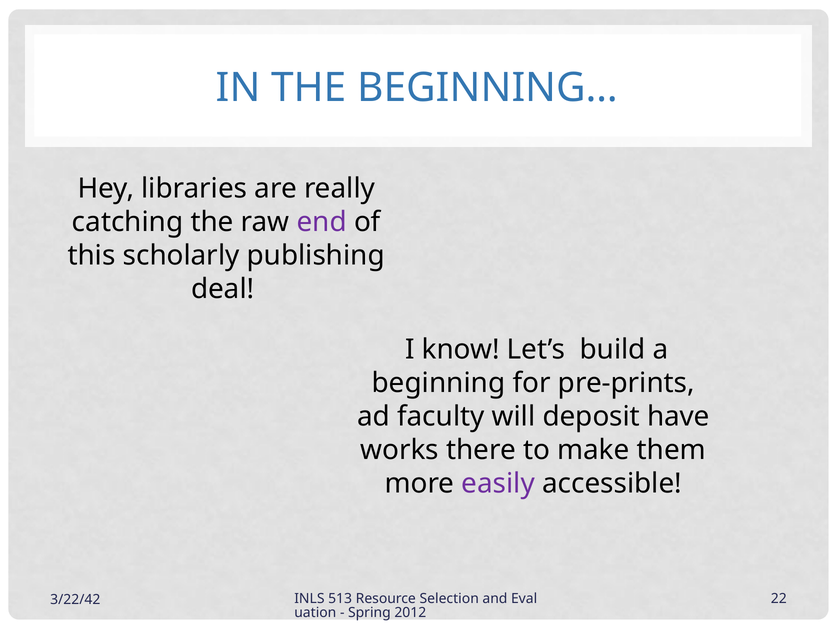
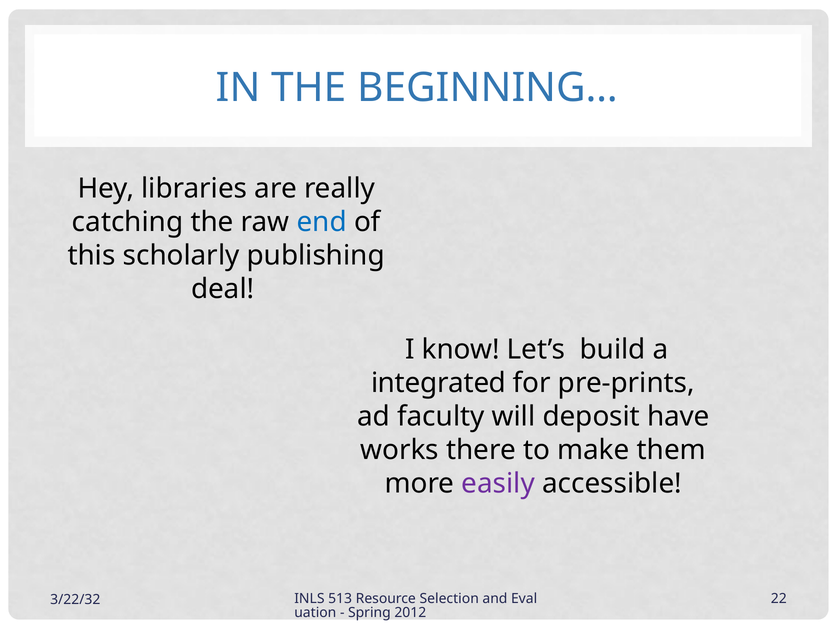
end colour: purple -> blue (322, 222)
beginning: beginning -> integrated (439, 383)
3/22/42: 3/22/42 -> 3/22/32 (75, 599)
